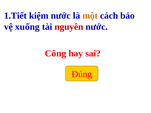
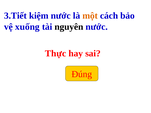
1.Tiết: 1.Tiết -> 3.Tiết (15, 16)
nguyên colour: red -> black (69, 27)
Công: Công -> Thực (56, 53)
